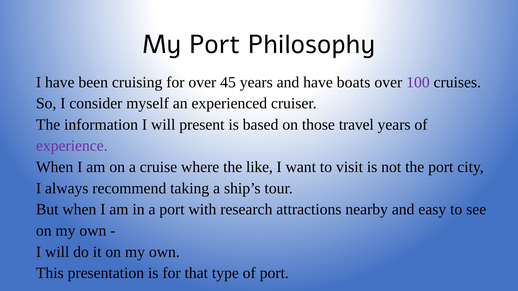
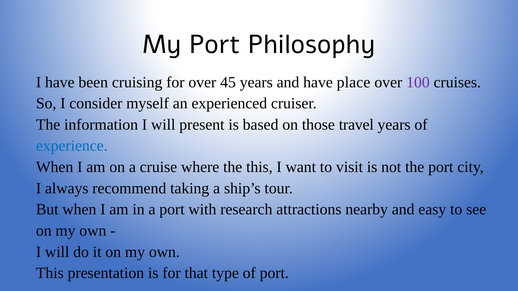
boats: boats -> place (354, 82)
experience colour: purple -> blue (72, 146)
the like: like -> this (259, 167)
